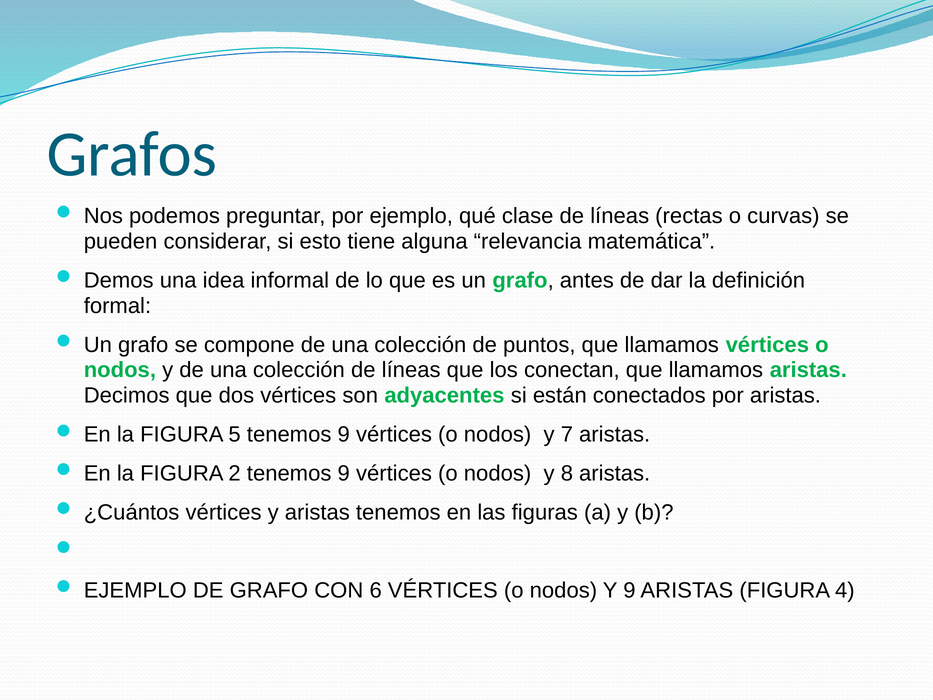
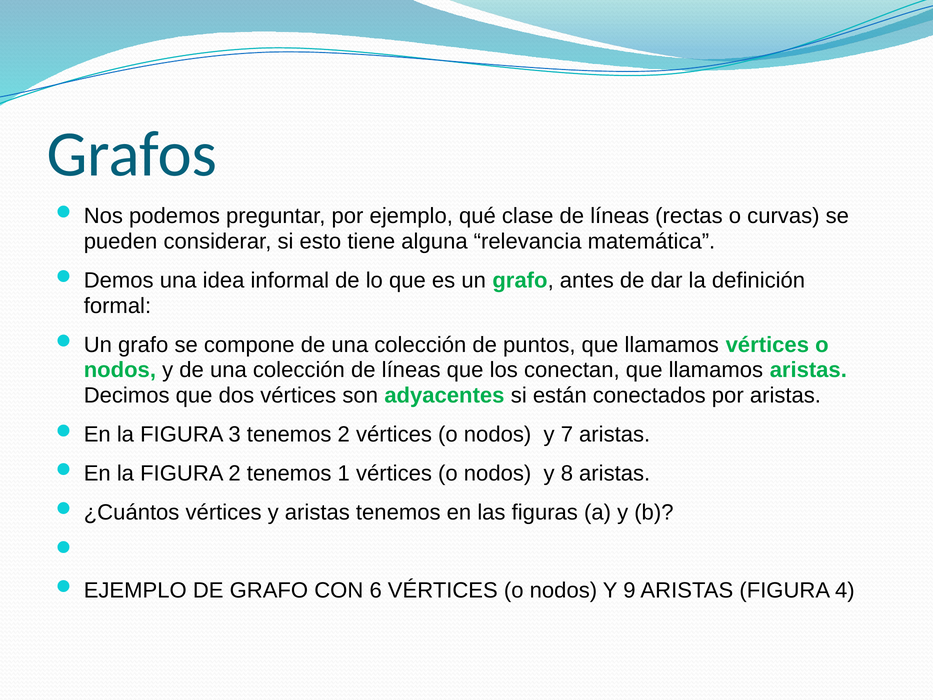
5: 5 -> 3 (235, 434)
9: 9 -> 2 (344, 434)
2 tenemos 9: 9 -> 1 (344, 473)
